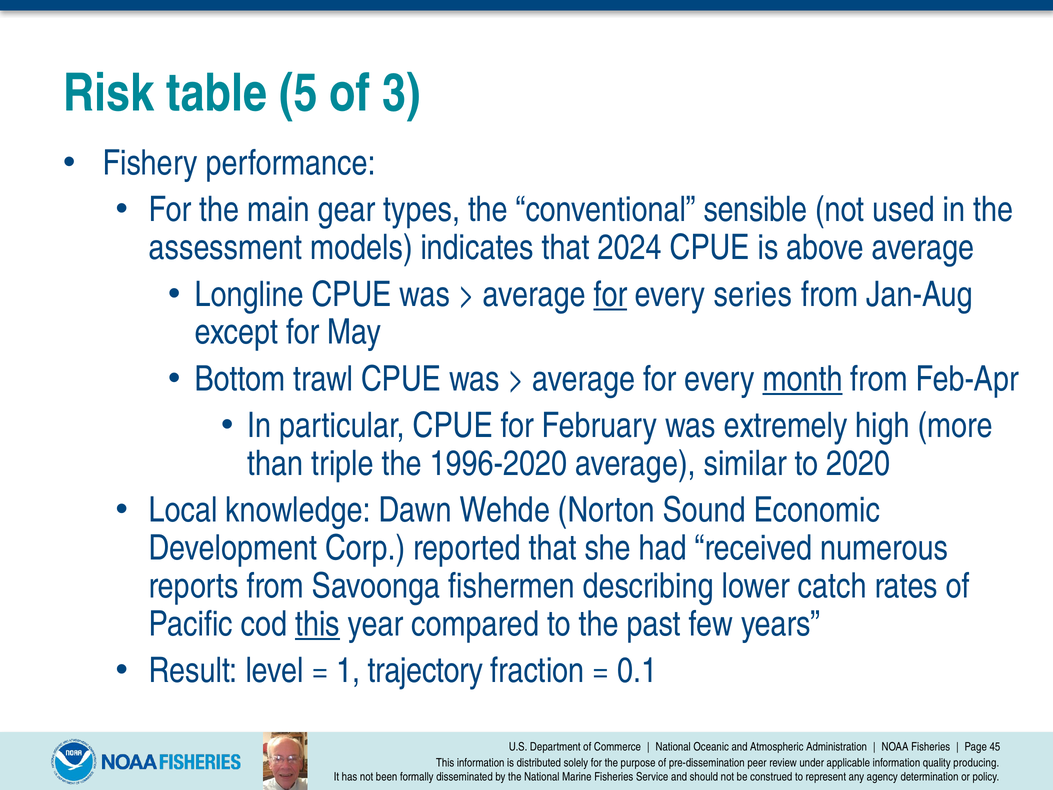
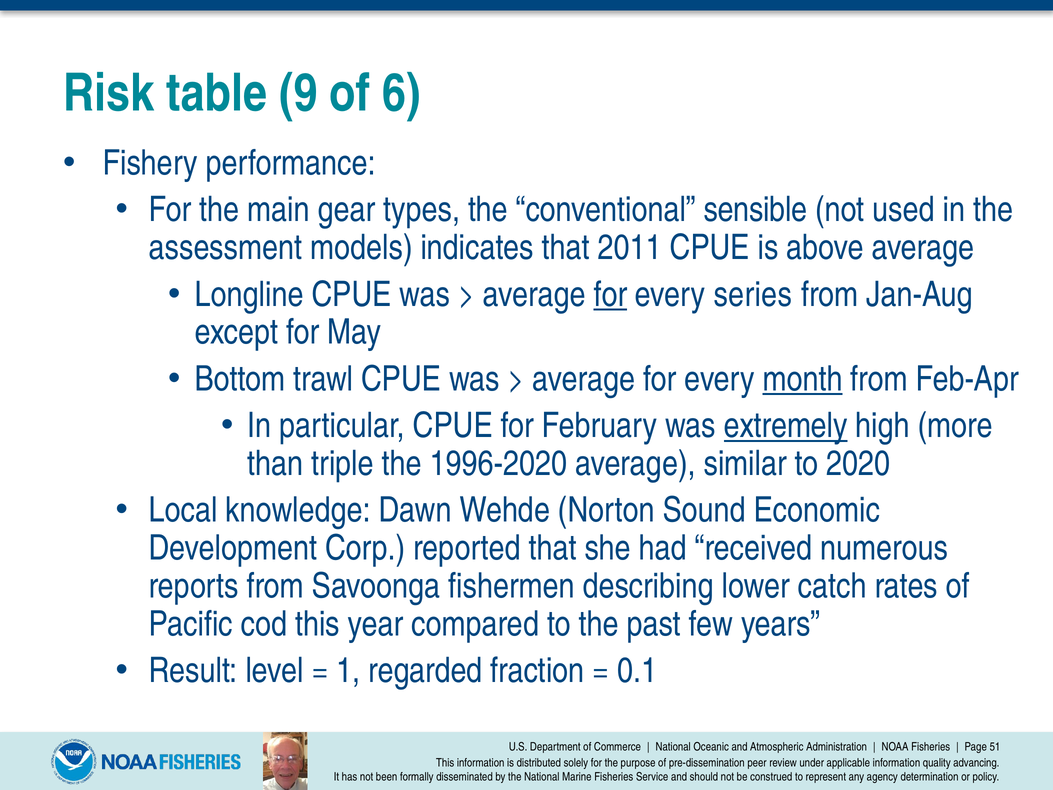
5: 5 -> 9 (298, 93)
3: 3 -> 6 (401, 93)
2024: 2024 -> 2011 (630, 248)
extremely underline: none -> present (786, 426)
this underline: present -> none (318, 624)
trajectory: trajectory -> regarded (425, 670)
45: 45 -> 51 (995, 747)
producing: producing -> advancing (976, 763)
